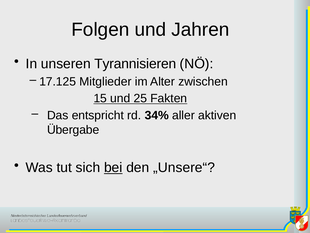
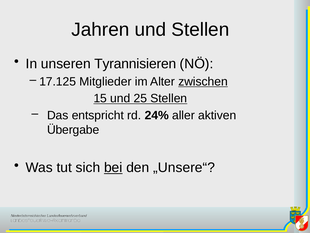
Folgen: Folgen -> Jahren (100, 30)
und Jahren: Jahren -> Stellen (200, 30)
zwischen underline: none -> present (203, 81)
25 Fakten: Fakten -> Stellen (169, 98)
34%: 34% -> 24% (157, 115)
